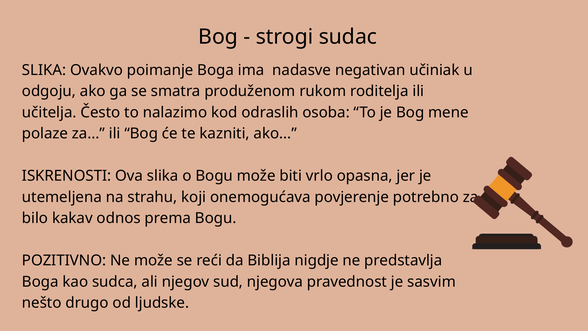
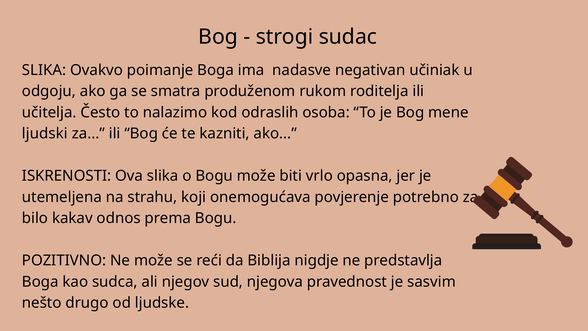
polaze: polaze -> ljudski (45, 134)
